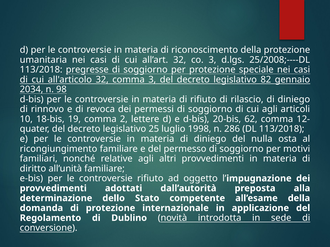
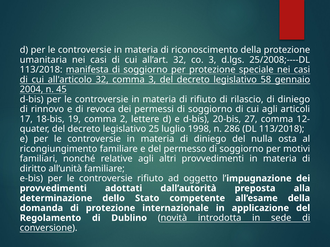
pregresse: pregresse -> manifesta (87, 70)
82: 82 -> 58 (266, 80)
2034: 2034 -> 2004 (32, 90)
98: 98 -> 45 (61, 90)
10: 10 -> 17 (26, 119)
62: 62 -> 27 (251, 119)
